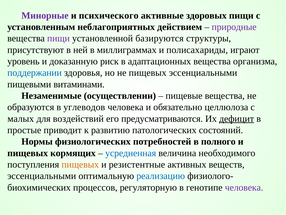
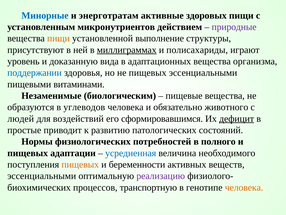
Минорные colour: purple -> blue (45, 15)
психического: психического -> энерготратам (109, 15)
неблагоприятных: неблагоприятных -> микронутриентов (116, 27)
пищи colour: purple -> orange (58, 38)
базируются: базируются -> выполнение (160, 38)
миллиграммах underline: none -> present (127, 50)
риск: риск -> вида (109, 61)
осуществлении: осуществлении -> биологическим (120, 96)
целлюлоза: целлюлоза -> животного (226, 107)
малых: малых -> людей (21, 118)
предусматриваются: предусматриваются -> сформировавшимся (162, 118)
кормящих: кормящих -> адаптации (73, 153)
резистентные: резистентные -> беременности (137, 164)
реализацию colour: blue -> purple (161, 176)
регуляторную: регуляторную -> транспортную (148, 187)
человека colour: purple -> orange (244, 187)
